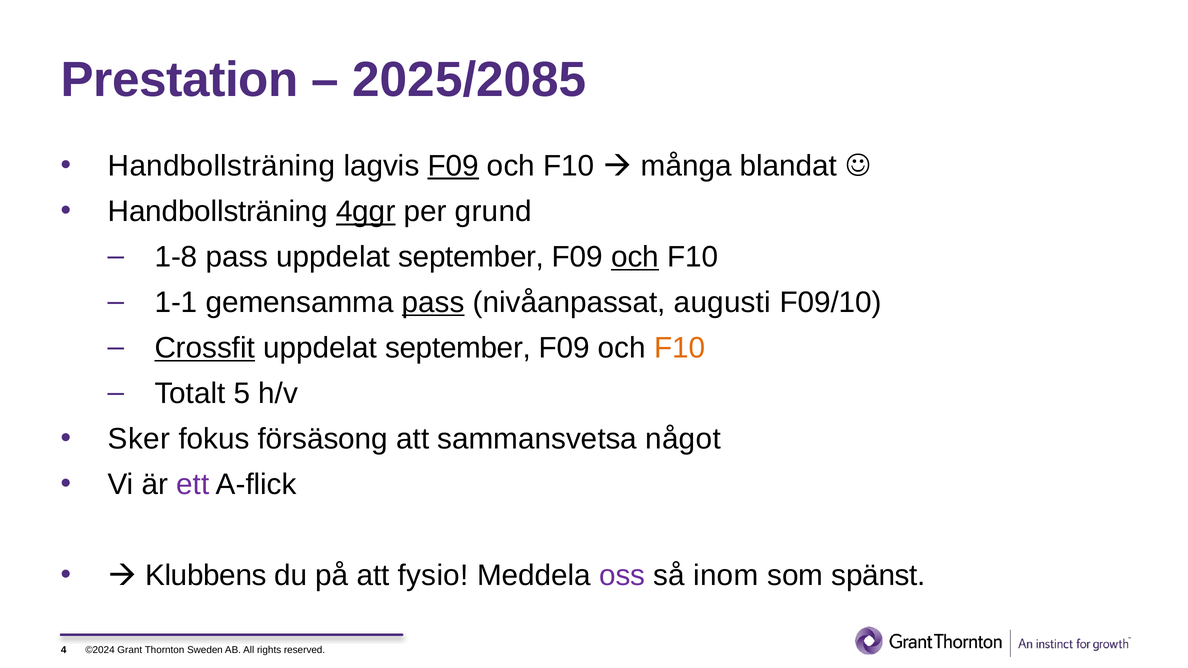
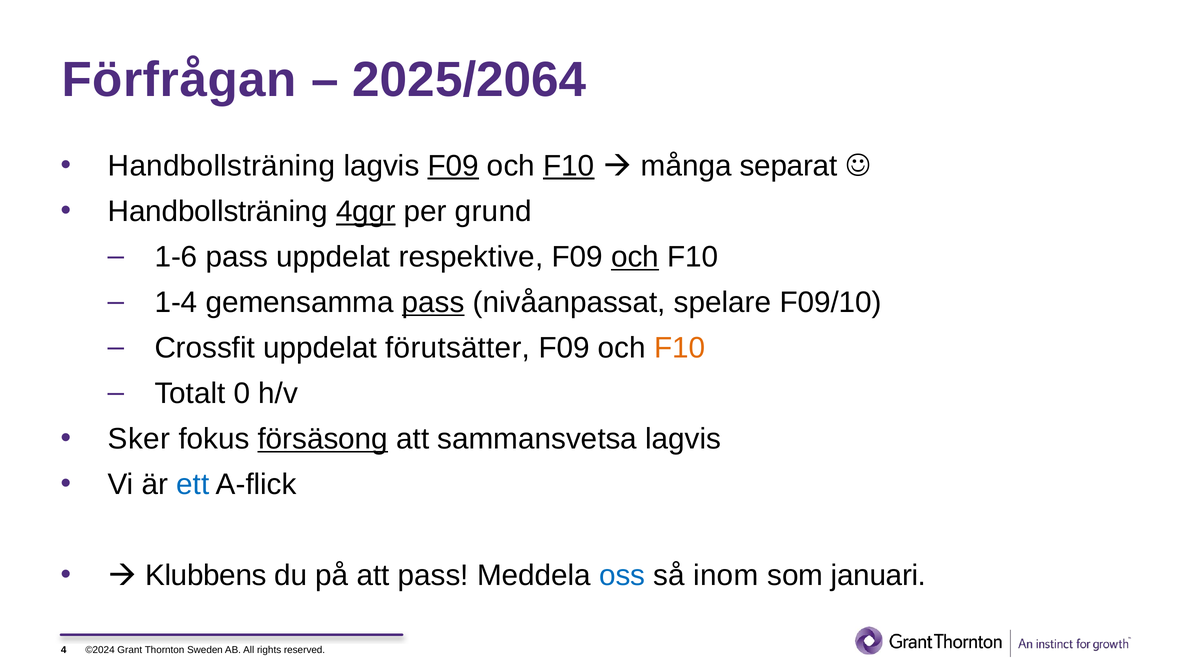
Prestation: Prestation -> Förfrågan (179, 80)
2025/2085: 2025/2085 -> 2025/2064 (469, 80)
F10 underline: none -> present (569, 166)
blandat: blandat -> separat (789, 166)
1-8: 1-8 -> 1-6 (176, 257)
pass uppdelat september: september -> respektive (471, 257)
1-1: 1-1 -> 1-4 (176, 303)
augusti: augusti -> spelare (723, 303)
Crossfit underline: present -> none (205, 348)
september: september -> förutsätter (458, 348)
5: 5 -> 0 (242, 394)
försäsong underline: none -> present (323, 439)
sammansvetsa något: något -> lagvis (683, 439)
ett colour: purple -> blue (193, 485)
att fysio: fysio -> pass (433, 576)
oss colour: purple -> blue (622, 576)
spänst: spänst -> januari (879, 576)
